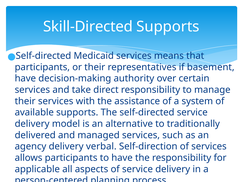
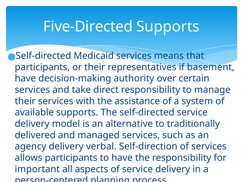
Skill-Directed: Skill-Directed -> Five-Directed (88, 27)
applicable: applicable -> important (37, 169)
